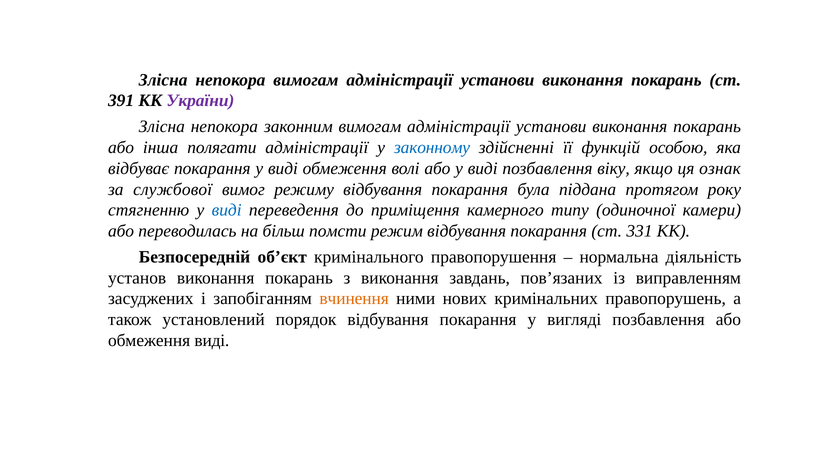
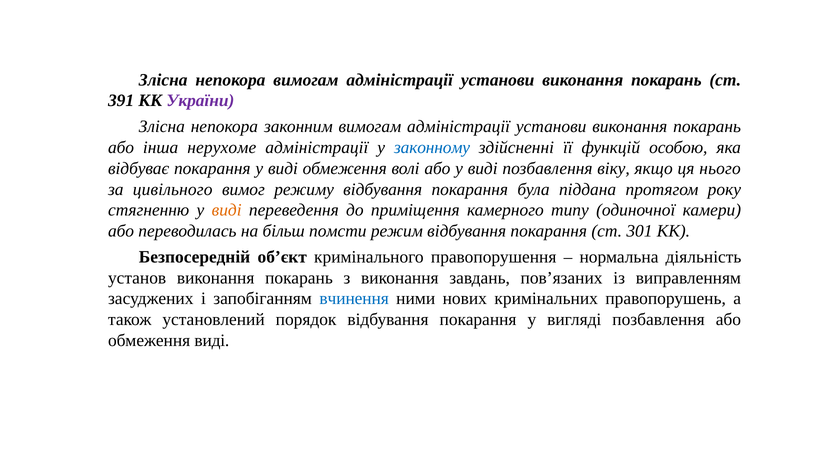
полягати: полягати -> нерухоме (222, 148)
ознак: ознак -> нього (720, 168)
службової: службової -> цивільного (173, 189)
виді colour: blue -> orange (227, 210)
331: 331 -> 301 (639, 231)
вчинення colour: orange -> blue (354, 299)
